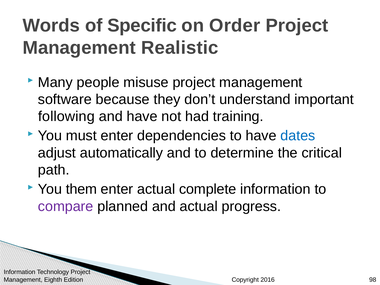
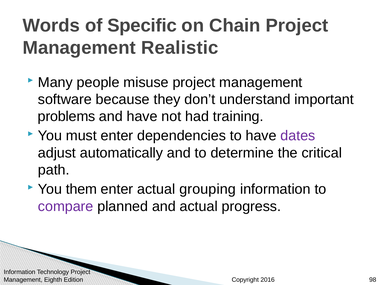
Order: Order -> Chain (235, 26)
following: following -> problems (67, 117)
dates colour: blue -> purple (298, 136)
complete: complete -> grouping (208, 189)
